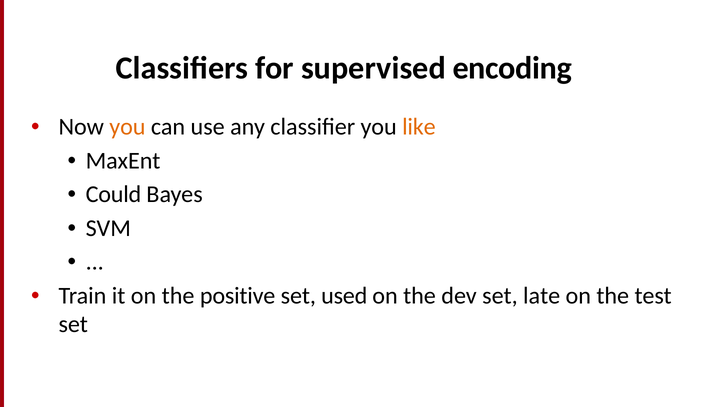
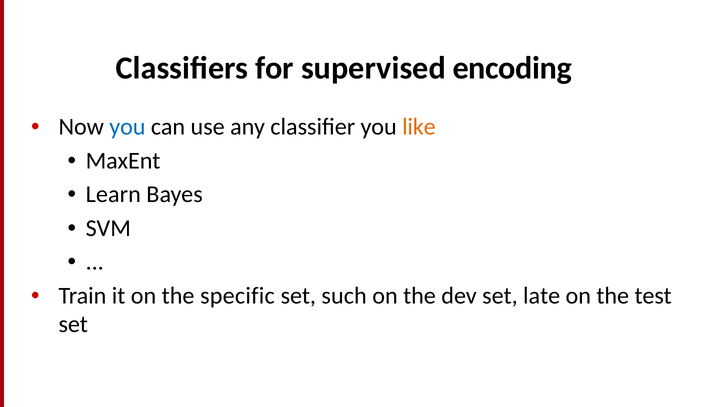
you colour: orange -> blue (127, 127)
Could: Could -> Learn (113, 194)
positive: positive -> specific (237, 296)
used: used -> such (344, 296)
